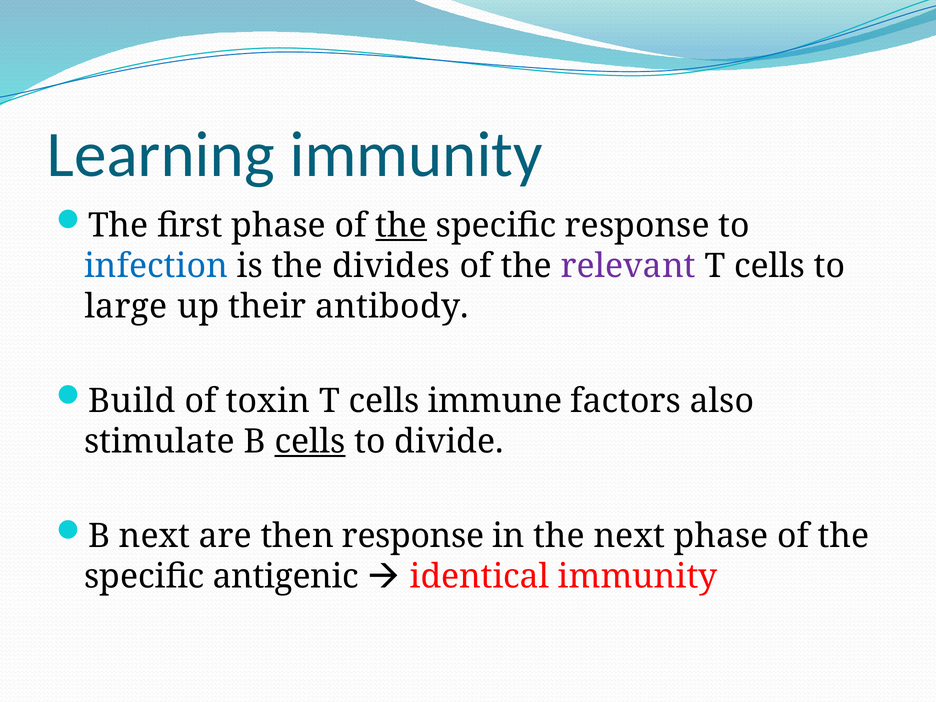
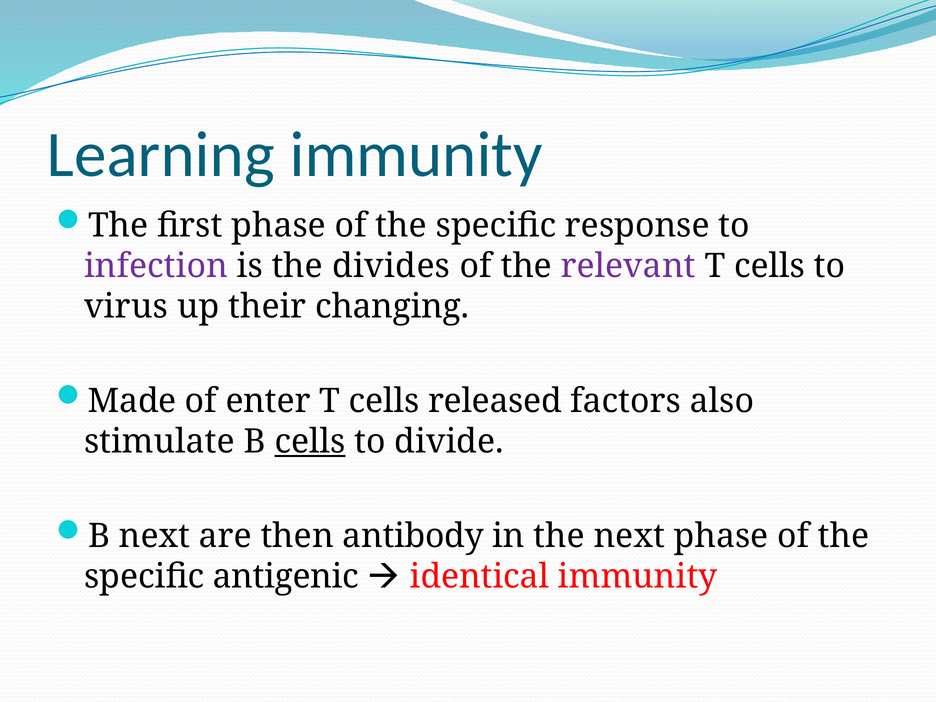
the underline: present -> none (401, 225)
infection colour: blue -> purple (156, 266)
large: large -> virus (126, 306)
antibody: antibody -> changing (392, 306)
Build: Build -> Made (132, 401)
toxin: toxin -> enter (268, 401)
immune: immune -> released (495, 401)
then response: response -> antibody (413, 536)
